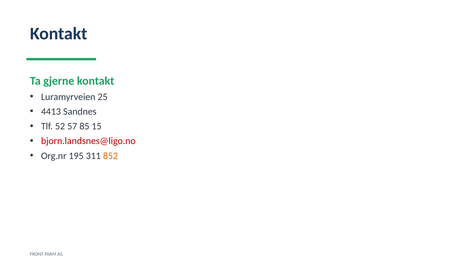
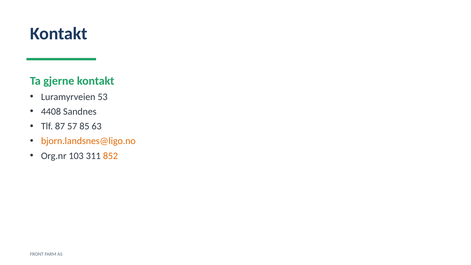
25: 25 -> 53 (103, 97)
4413: 4413 -> 4408 (51, 112)
52: 52 -> 87 (60, 126)
15: 15 -> 63 (97, 126)
bjorn.landsnes@ligo.no colour: red -> orange (88, 141)
195: 195 -> 103 (76, 156)
